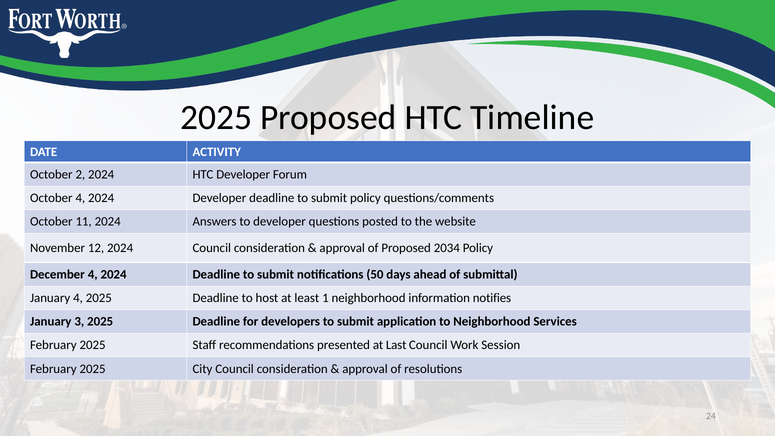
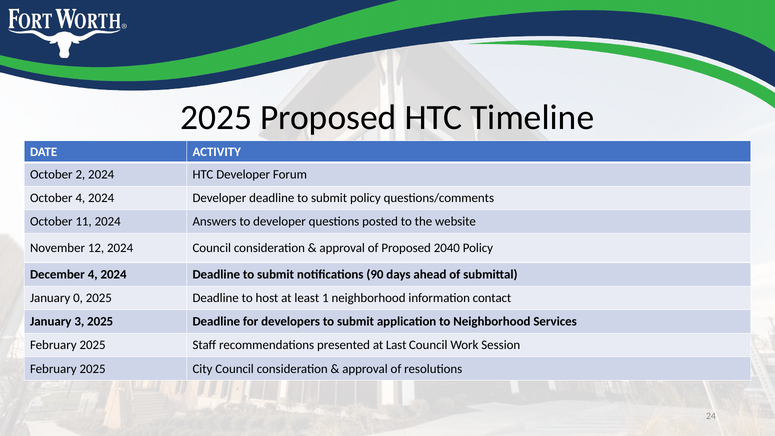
2034: 2034 -> 2040 (447, 248)
50: 50 -> 90 (375, 274)
January 4: 4 -> 0 (78, 298)
notifies: notifies -> contact (492, 298)
